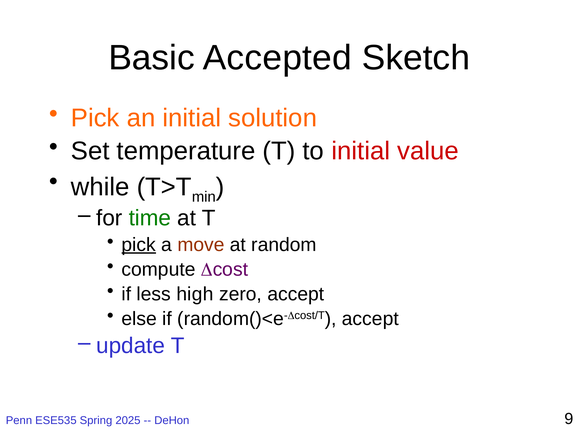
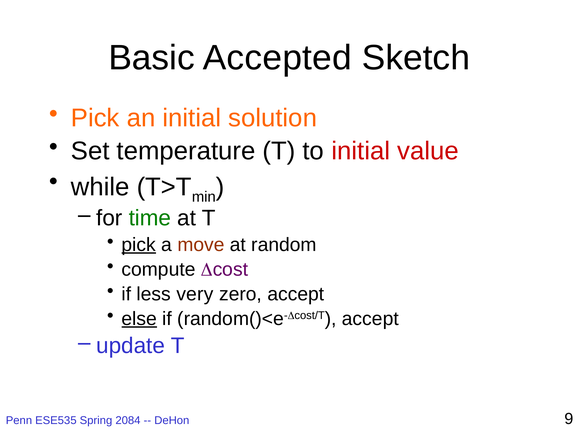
high: high -> very (195, 294)
else underline: none -> present (139, 319)
2025: 2025 -> 2084 (128, 421)
